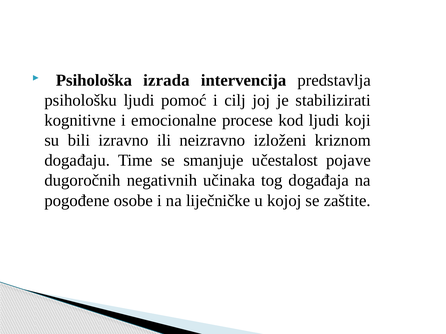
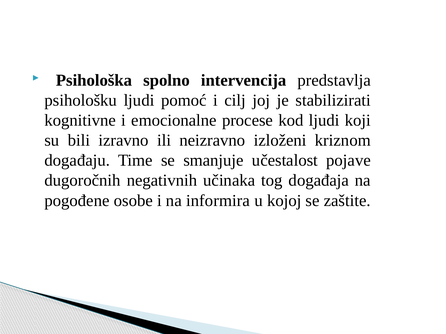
izrada: izrada -> spolno (166, 80)
liječničke: liječničke -> informira (218, 201)
